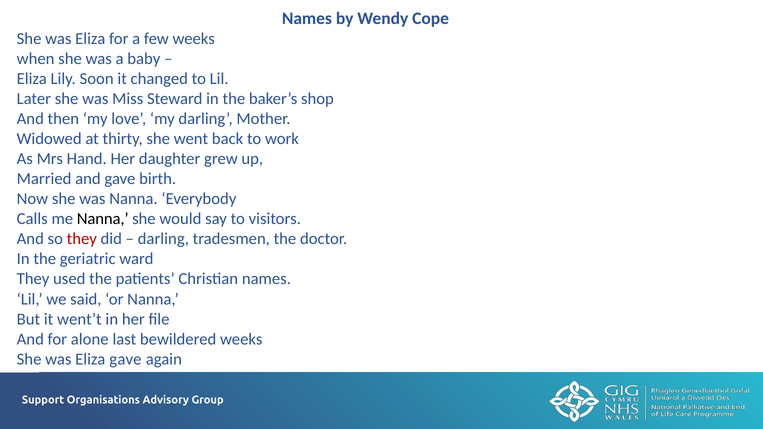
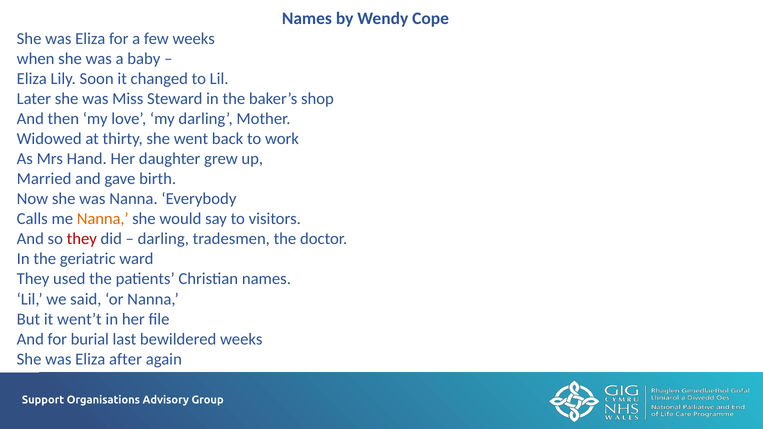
Nanna colour: black -> orange (103, 219)
alone: alone -> burial (90, 339)
Eliza gave: gave -> after (126, 359)
